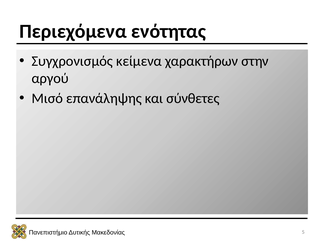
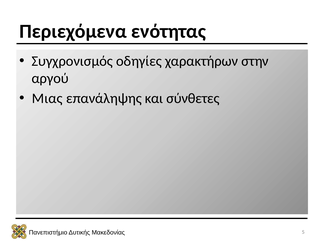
κείμενα: κείμενα -> οδηγίες (139, 61)
Μισό: Μισό -> Μιας (47, 98)
